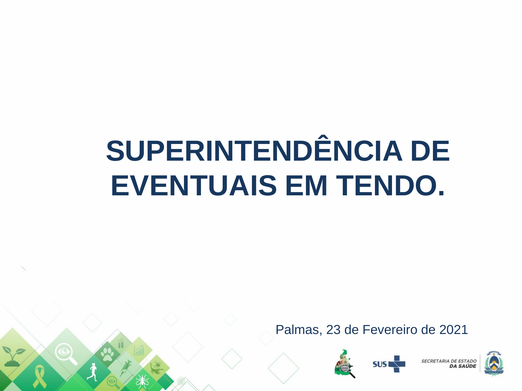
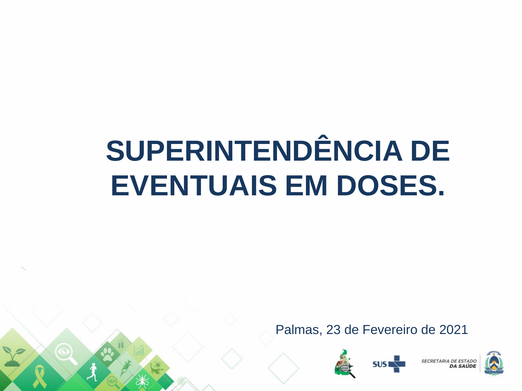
TENDO: TENDO -> DOSES (391, 186)
